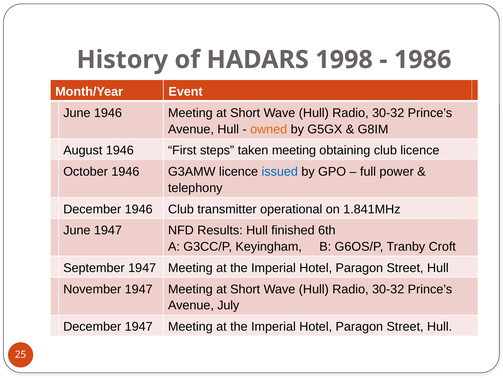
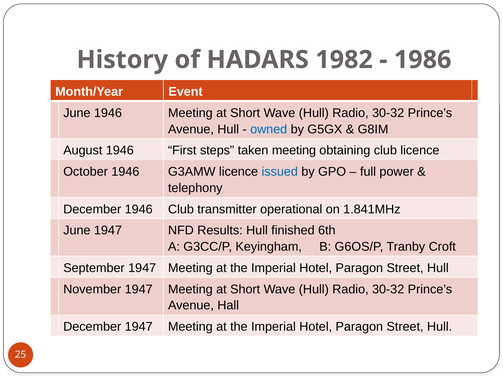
1998: 1998 -> 1982 (344, 60)
owned colour: orange -> blue (269, 129)
July: July -> Hall (228, 305)
